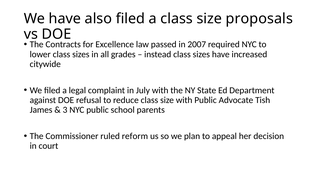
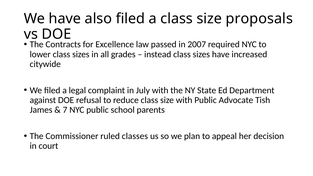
3: 3 -> 7 (65, 110)
reform: reform -> classes (135, 136)
